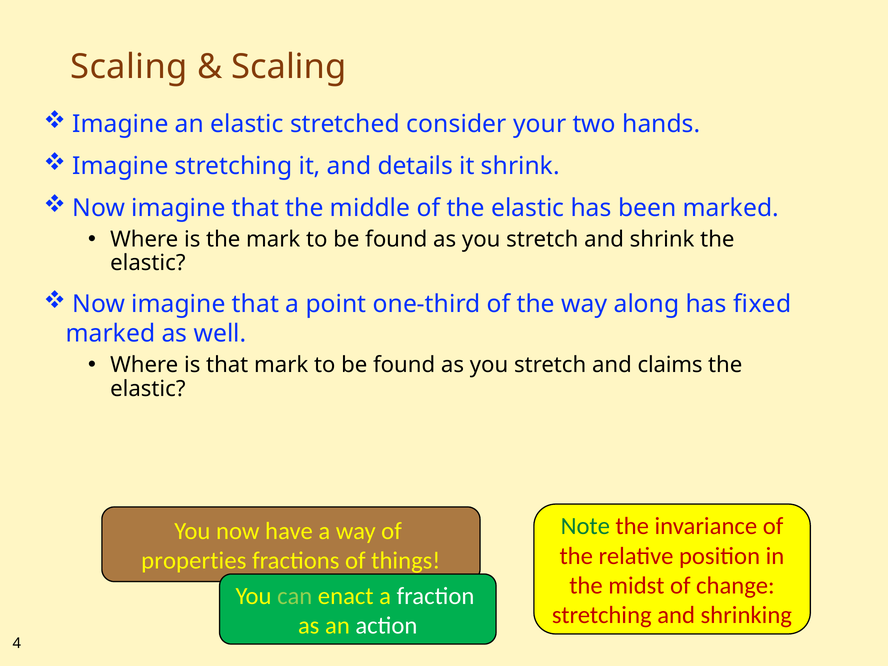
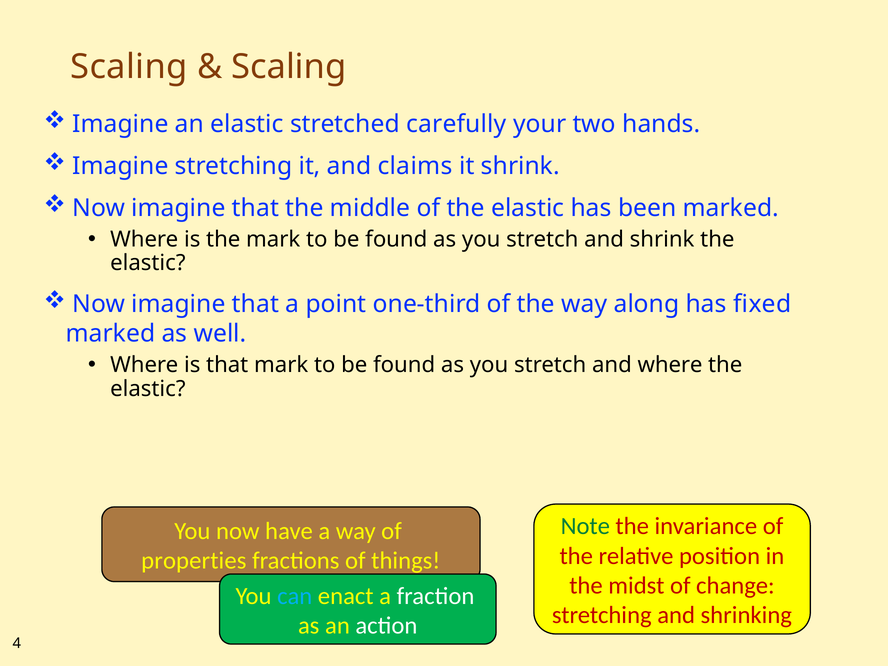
consider: consider -> carefully (456, 124)
details: details -> claims (415, 166)
and claims: claims -> where (670, 365)
can colour: light green -> light blue (295, 596)
